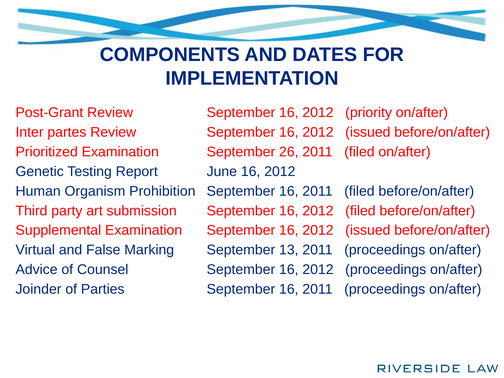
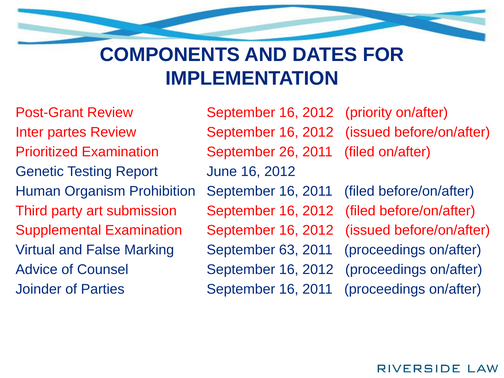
13: 13 -> 63 (289, 250)
